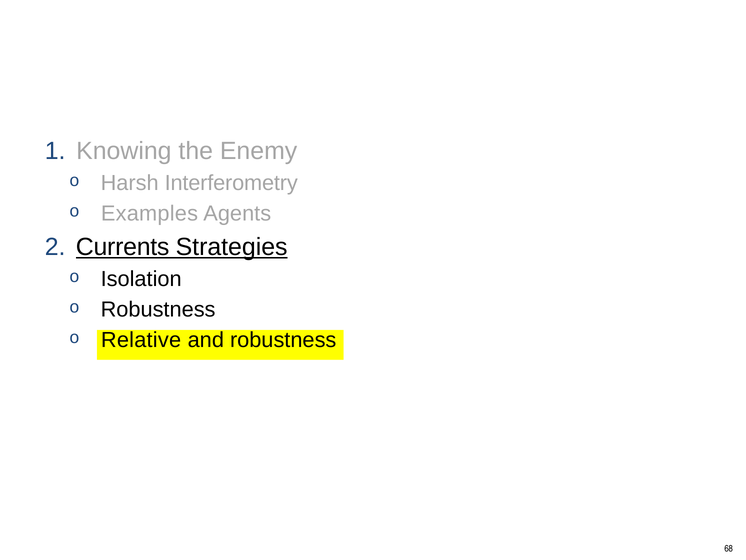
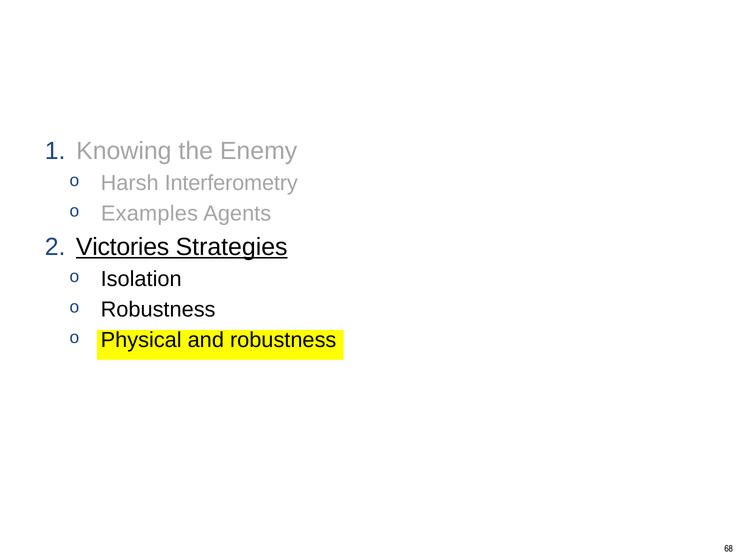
Currents: Currents -> Victories (123, 247)
Relative: Relative -> Physical (141, 340)
